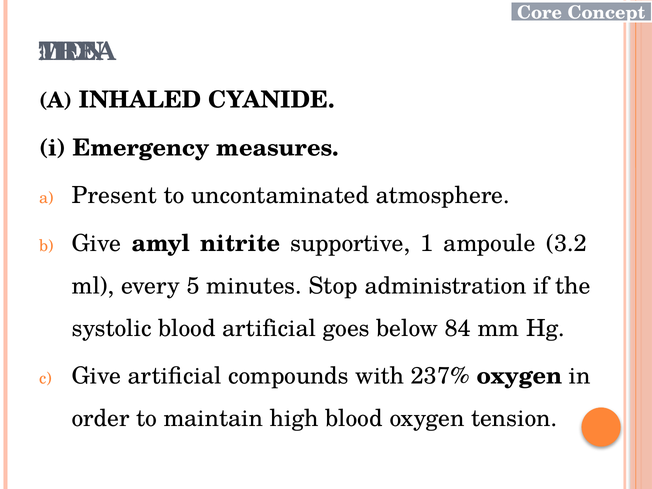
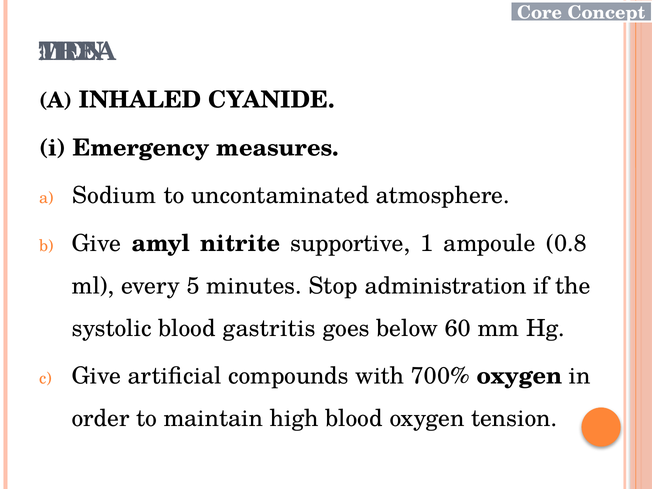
Present: Present -> Sodium (114, 196)
3.2: 3.2 -> 0.8 (567, 244)
blood artificial: artificial -> gastritis (269, 328)
84: 84 -> 60 (458, 328)
237%: 237% -> 700% (440, 376)
